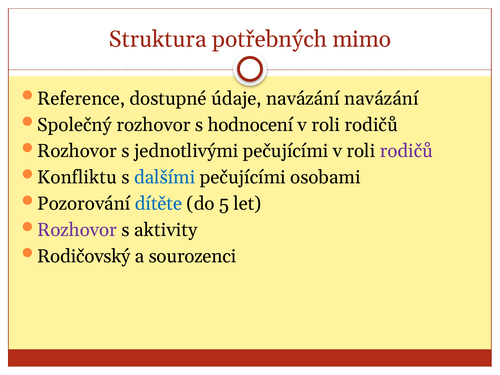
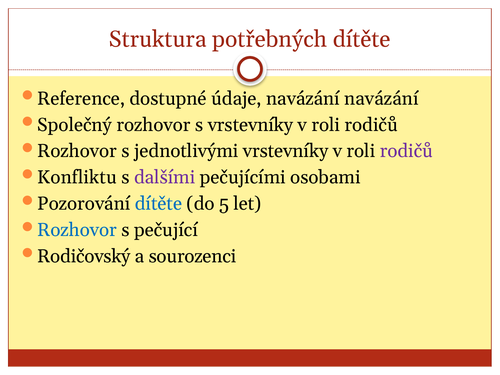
potřebných mimo: mimo -> dítěte (362, 39)
s hodnocení: hodnocení -> vrstevníky (250, 125)
jednotlivými pečujícími: pečujícími -> vrstevníky (286, 151)
dalšími colour: blue -> purple (165, 177)
Rozhovor colour: purple -> blue (77, 230)
aktivity: aktivity -> pečující (166, 230)
